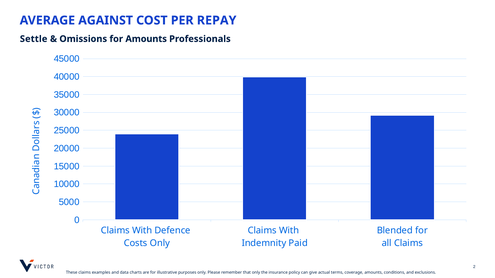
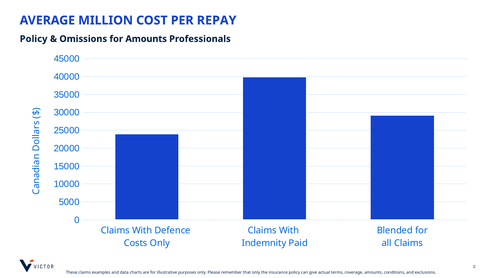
AGAINST: AGAINST -> MILLION (106, 20)
Settle: Settle -> Policy (34, 39)
